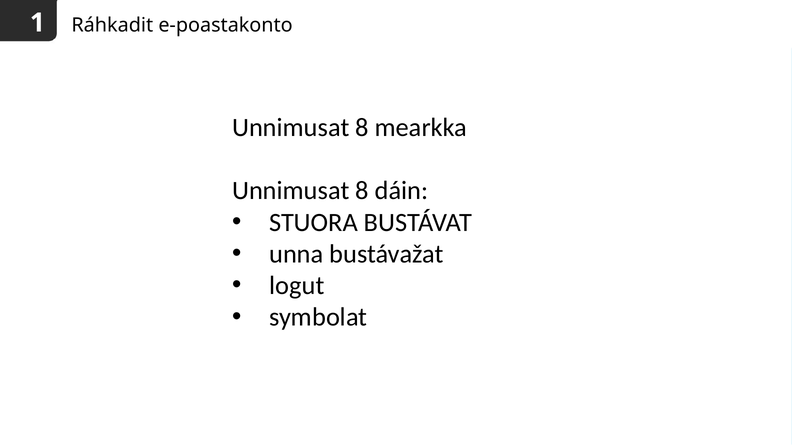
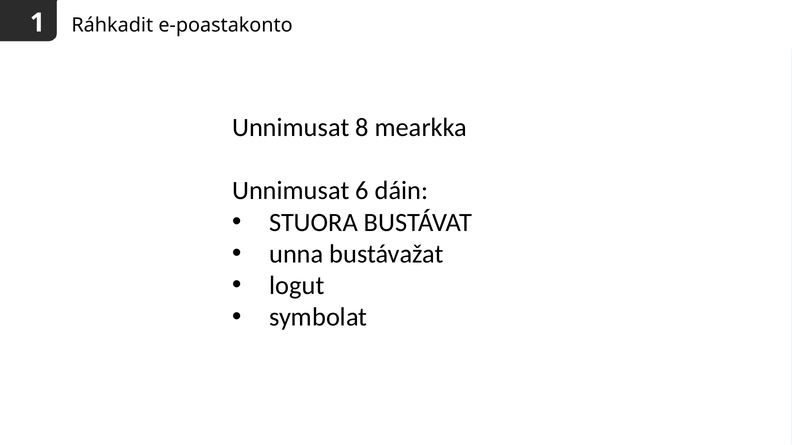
8: 8 -> 6 (362, 191)
